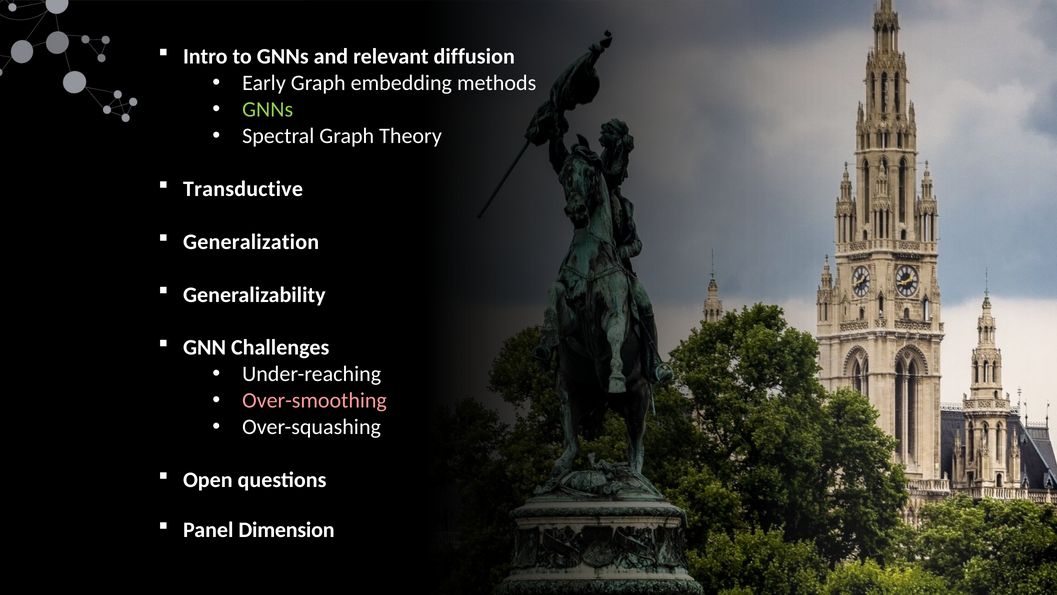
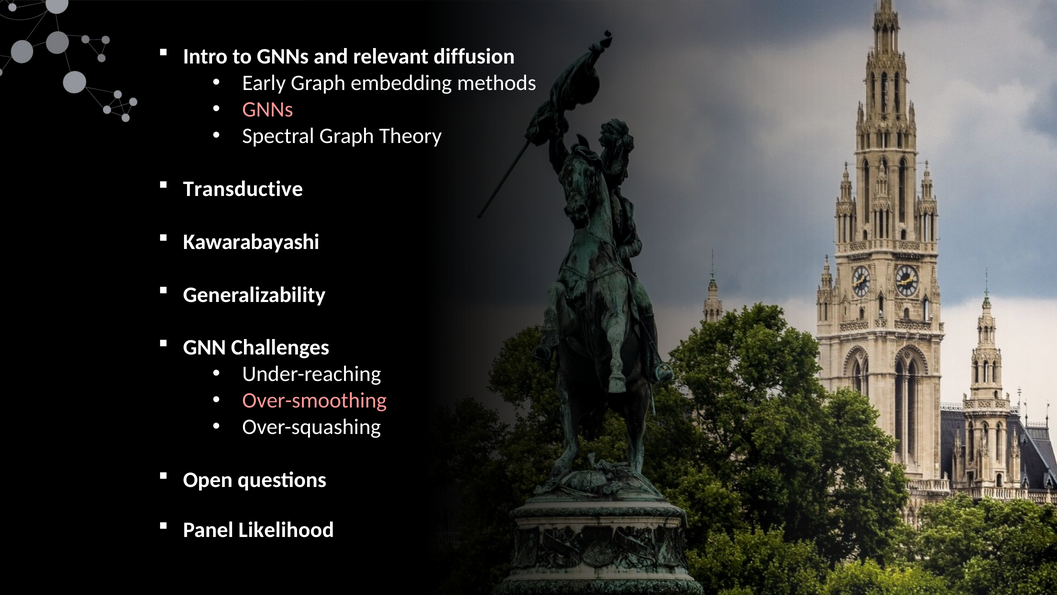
GNNs colour: light green -> pink (268, 110)
Generalization: Generalization -> Kawarabayashi (251, 242)
Dimension: Dimension -> Likelihood (286, 530)
